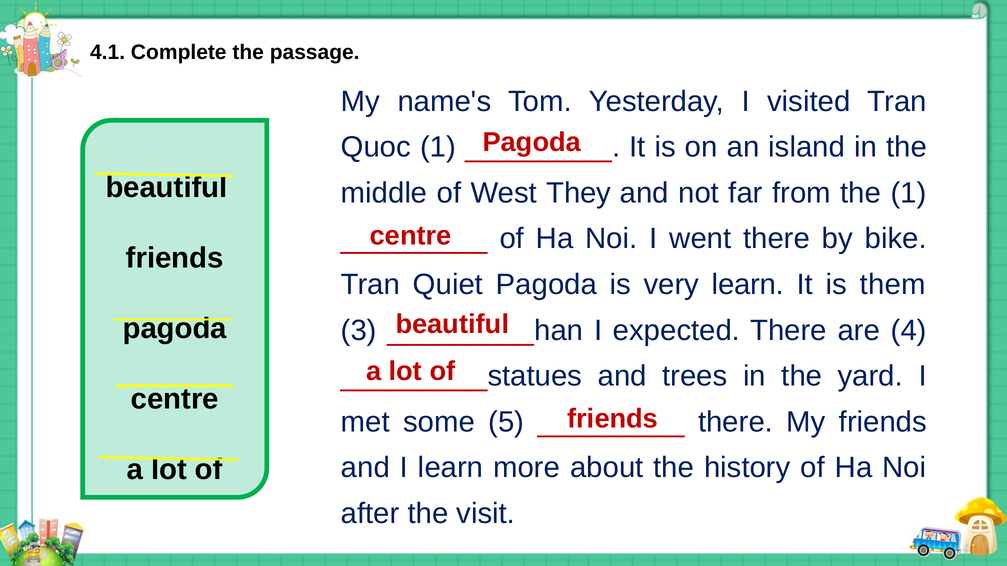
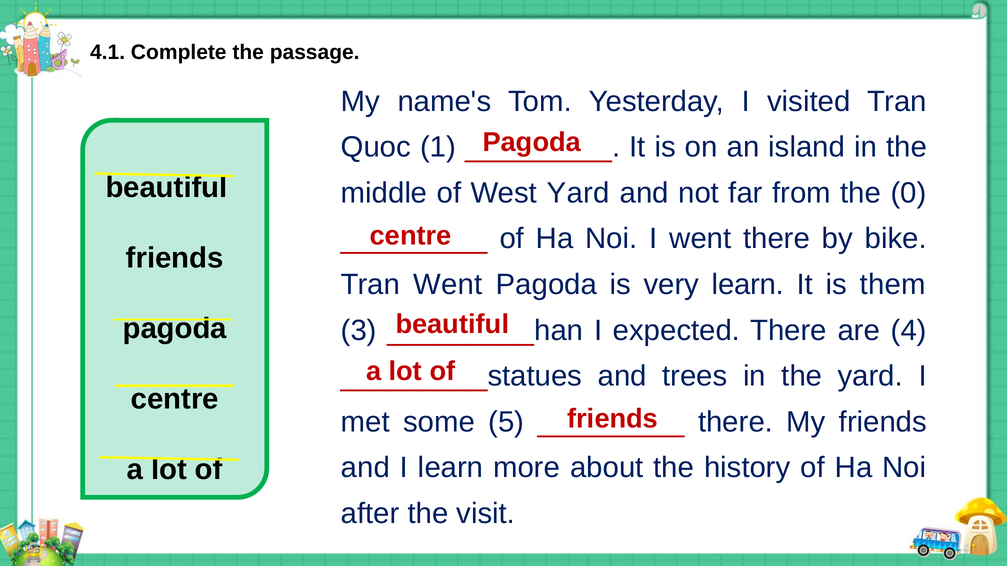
West They: They -> Yard (578, 193)
the 1: 1 -> 0 (909, 193)
Tran Quiet: Quiet -> Went (448, 285)
